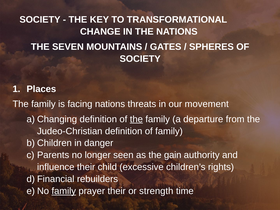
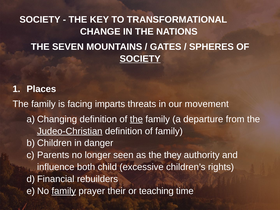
SOCIETY underline: none -> present (140, 59)
facing nations: nations -> imparts (110, 104)
Judeo-Christian underline: none -> present (70, 131)
gain: gain -> they (173, 155)
influence their: their -> both (86, 167)
strength: strength -> teaching (156, 191)
